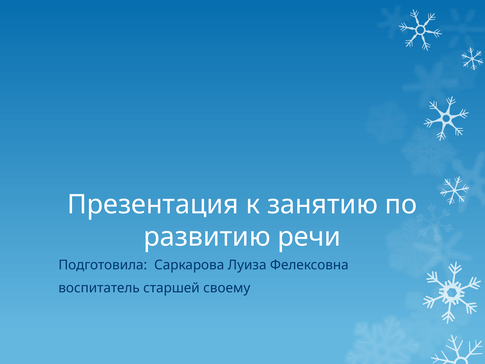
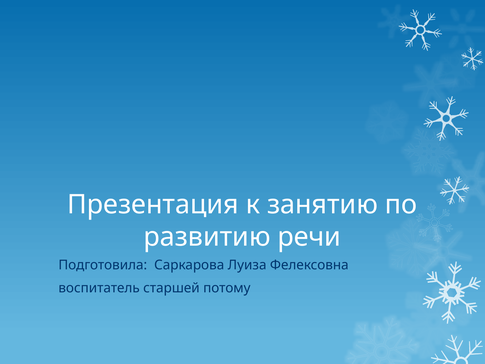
своему: своему -> потому (227, 288)
